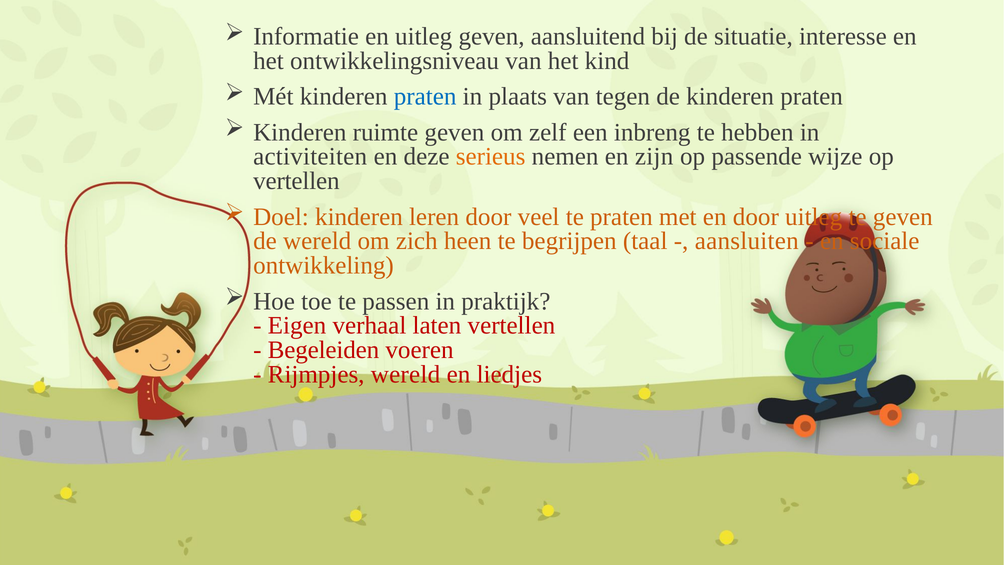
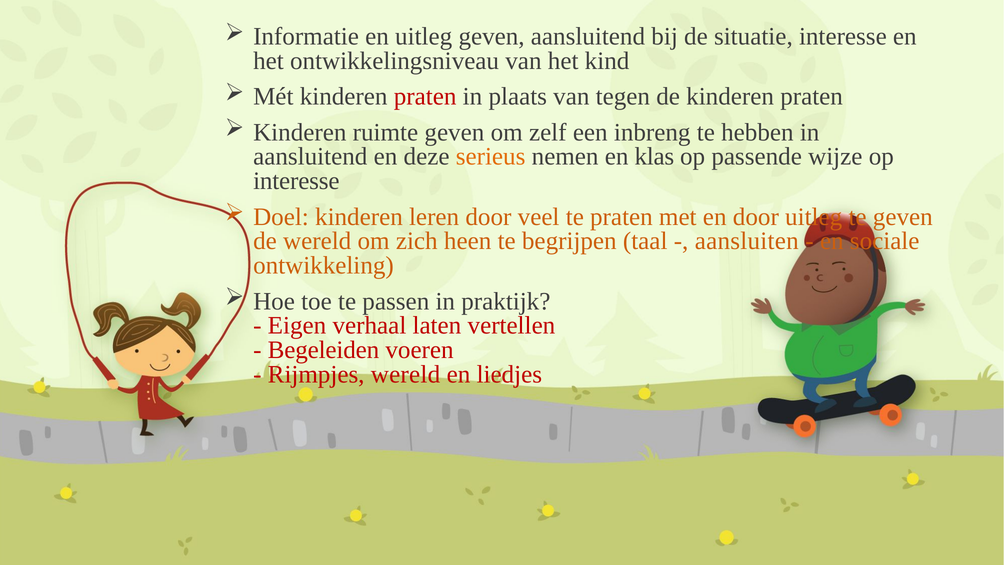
praten colour: blue -> red (425, 97)
activiteiten: activiteiten -> aansluitend (310, 157)
zijn: zijn -> klas (654, 157)
vertellen: vertellen -> interesse (296, 181)
